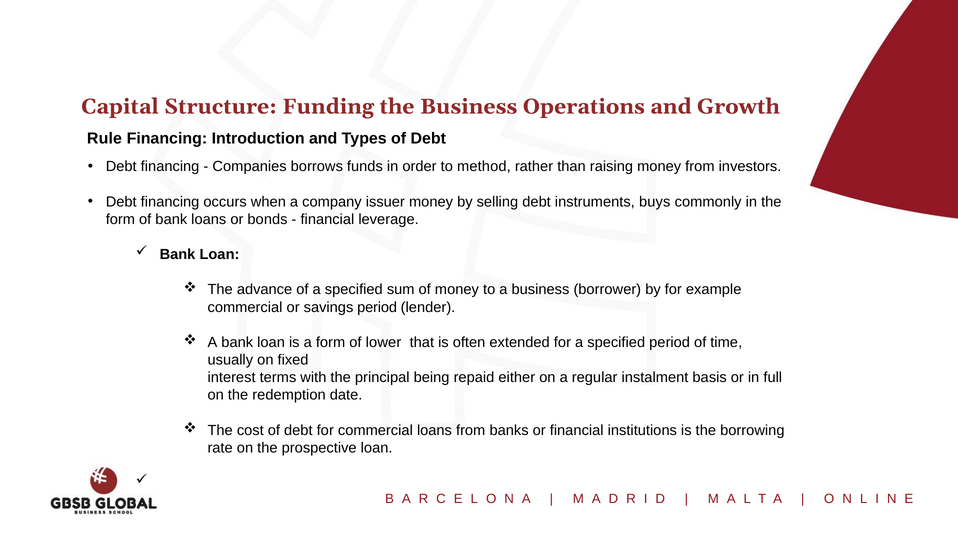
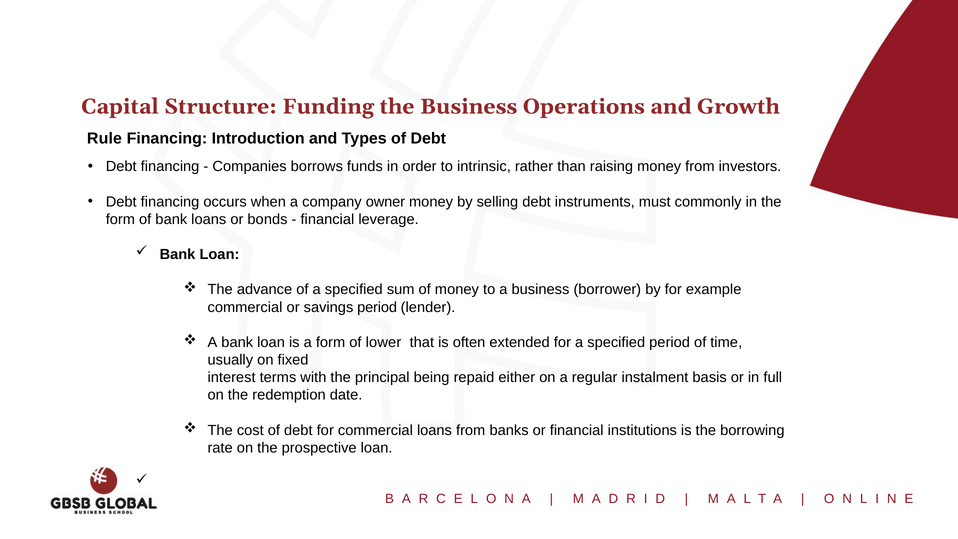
method: method -> intrinsic (484, 167)
issuer: issuer -> owner (385, 202)
buys: buys -> must (655, 202)
